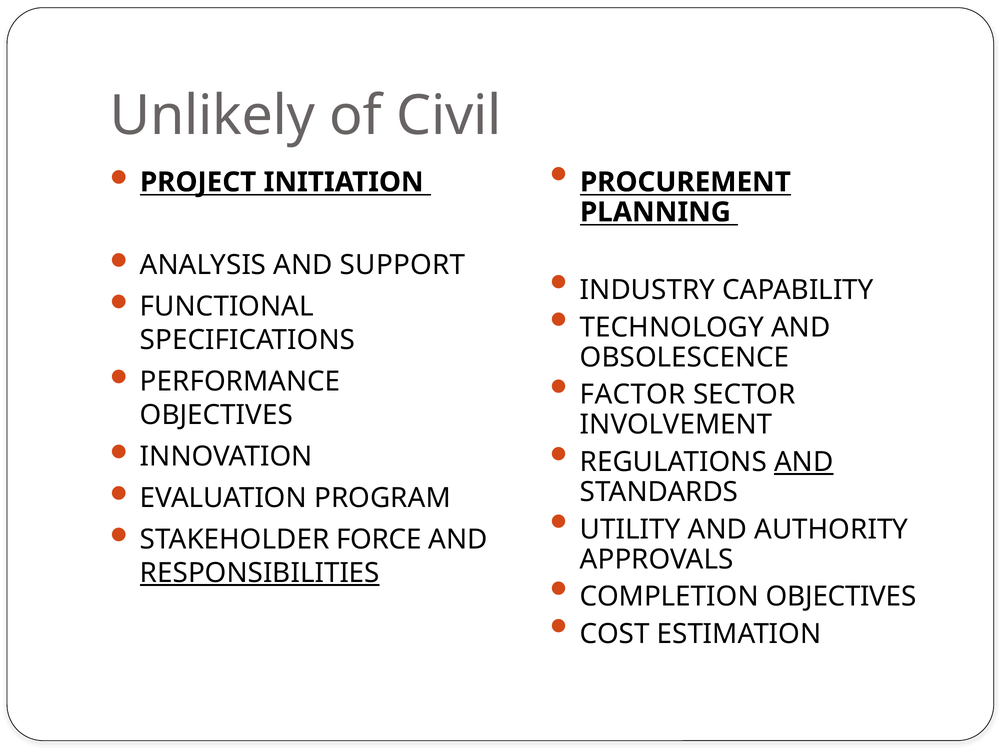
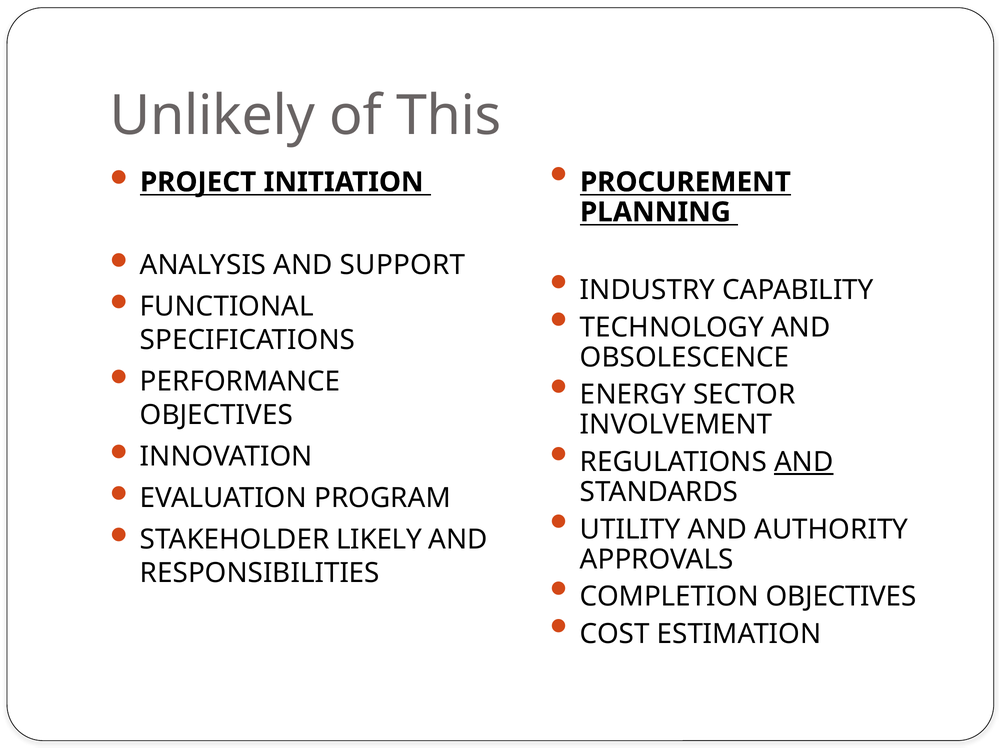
Civil: Civil -> This (449, 116)
FACTOR: FACTOR -> ENERGY (633, 395)
FORCE: FORCE -> LIKELY (379, 539)
RESPONSIBILITIES underline: present -> none (260, 573)
